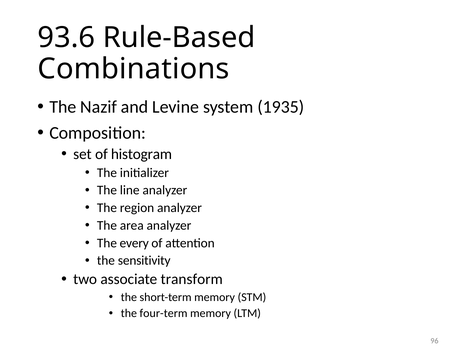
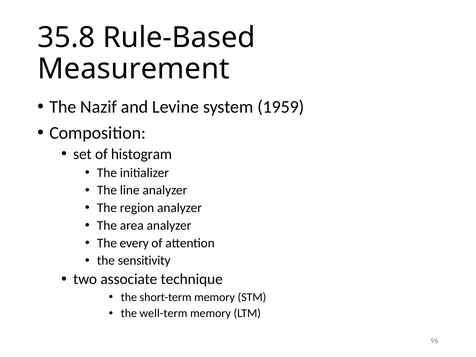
93.6: 93.6 -> 35.8 (66, 38)
Combinations: Combinations -> Measurement (134, 69)
1935: 1935 -> 1959 (281, 107)
transform: transform -> technique (192, 279)
four-term: four-term -> well-term (163, 313)
